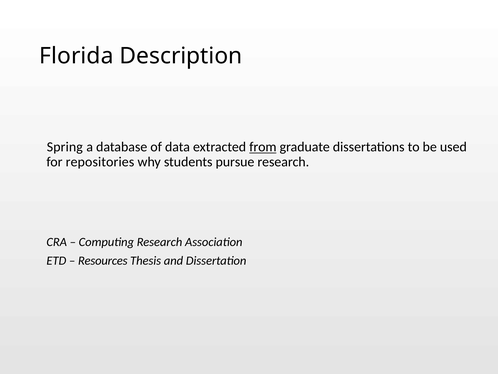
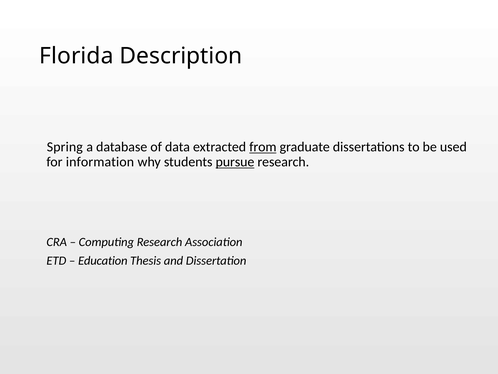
repositories: repositories -> information (100, 162)
pursue underline: none -> present (235, 162)
Resources: Resources -> Education (103, 260)
